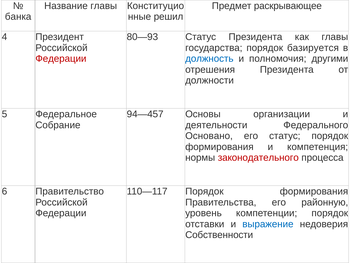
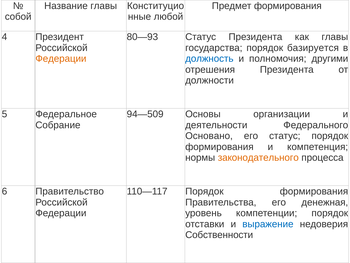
Предмет раскрывающее: раскрывающее -> формирования (288, 6)
банка: банка -> собой (18, 17)
решил: решил -> любой (168, 17)
Федерации colour: red -> orange (61, 59)
94—457: 94—457 -> 94—509 (145, 114)
законодательного colour: red -> orange (258, 157)
районную: районную -> денежная (325, 202)
